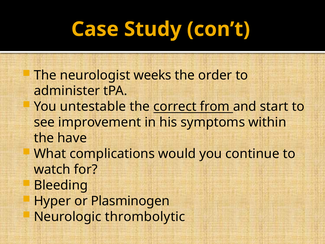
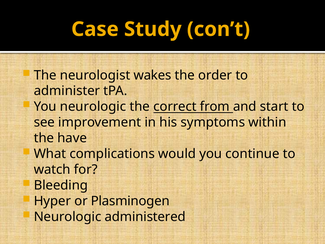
weeks: weeks -> wakes (152, 75)
You untestable: untestable -> neurologic (93, 107)
thrombolytic: thrombolytic -> administered (145, 217)
